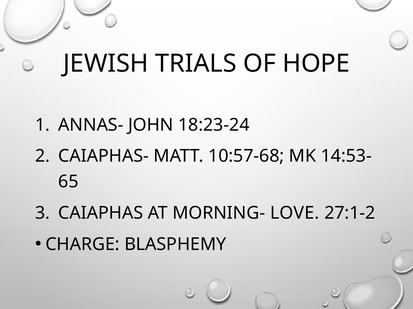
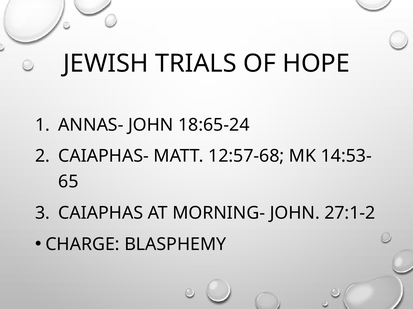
18:23-24: 18:23-24 -> 18:65-24 (214, 125)
10:57-68: 10:57-68 -> 12:57-68 (246, 157)
MORNING- LOVE: LOVE -> JOHN (295, 213)
